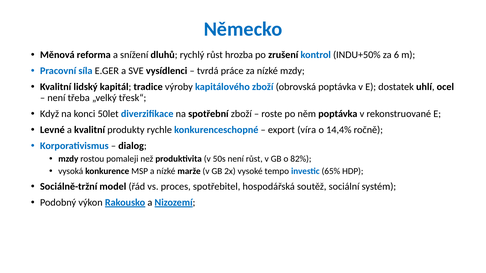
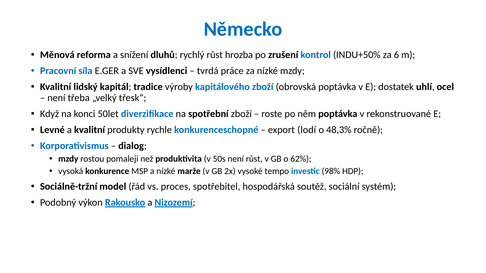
víra: víra -> lodí (307, 130)
14,4%: 14,4% -> 48,3% (339, 130)
82%: 82% -> 62% (301, 159)
65%: 65% -> 98% (331, 171)
